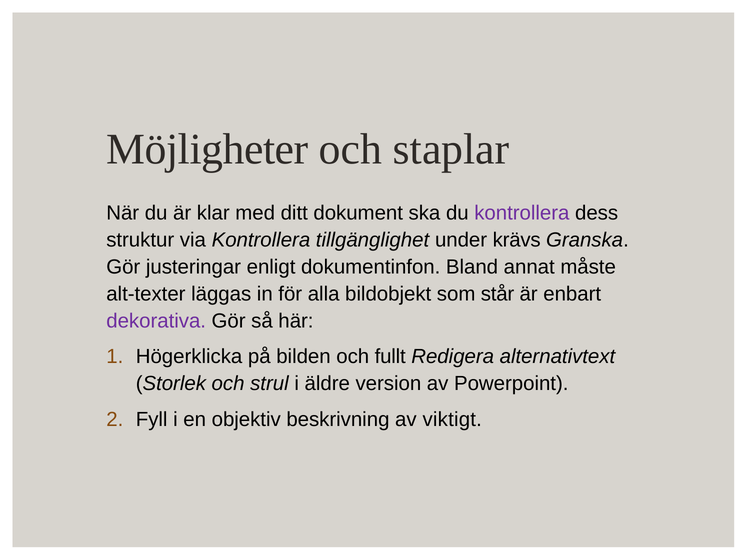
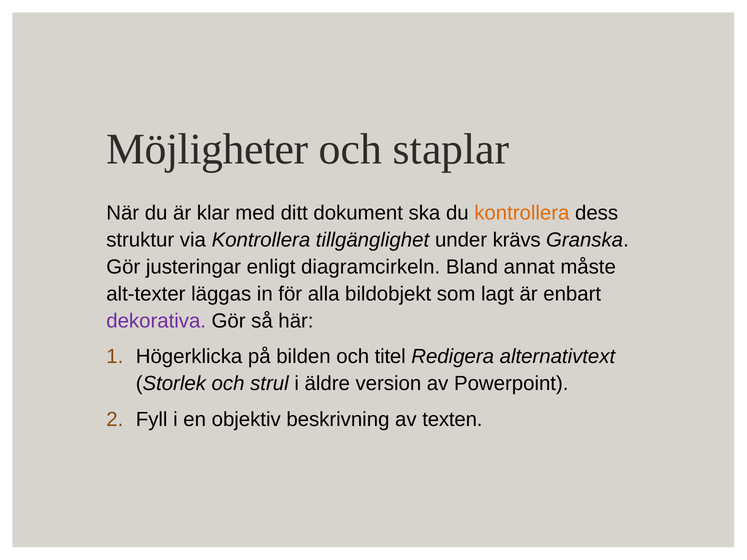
kontrollera colour: purple -> orange (522, 213)
dokumentinfon: dokumentinfon -> diagramcirkeln (371, 267)
står: står -> lagt (497, 294)
fullt: fullt -> titel (390, 357)
viktigt: viktigt -> texten (452, 419)
